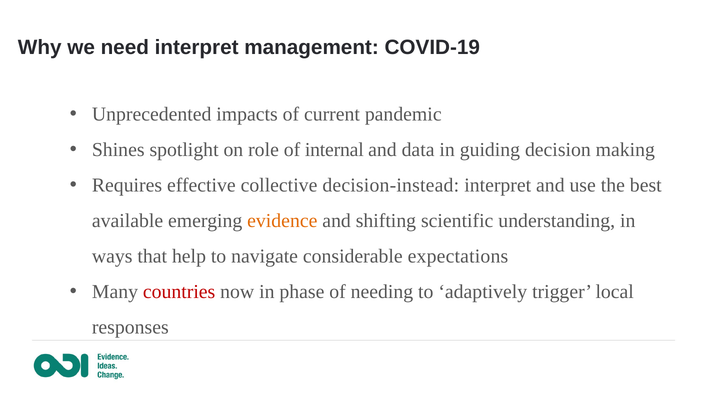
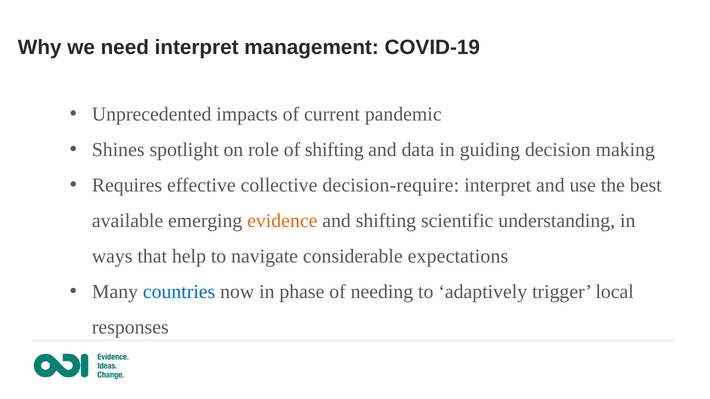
of internal: internal -> shifting (334, 150)
decision-instead: decision-instead -> decision-require (391, 185)
countries colour: red -> blue (179, 292)
